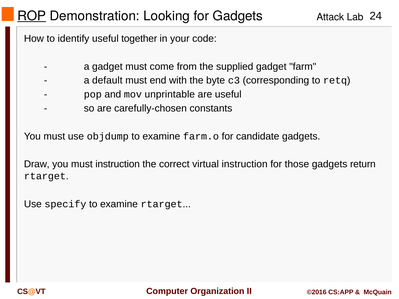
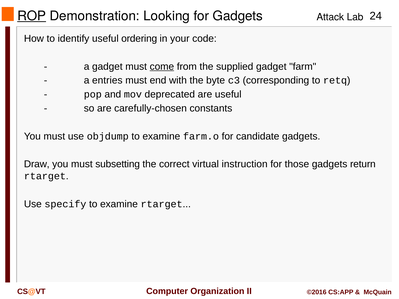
together: together -> ordering (139, 39)
come underline: none -> present (162, 67)
default: default -> entries (107, 81)
unprintable: unprintable -> deprecated (170, 94)
must instruction: instruction -> subsetting (118, 164)
